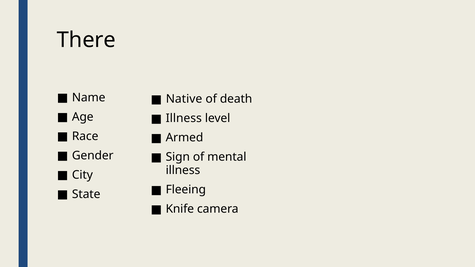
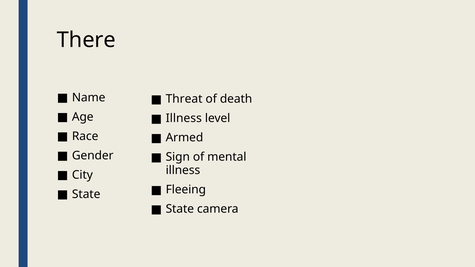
Native: Native -> Threat (184, 99)
Knife: Knife -> State (180, 209)
